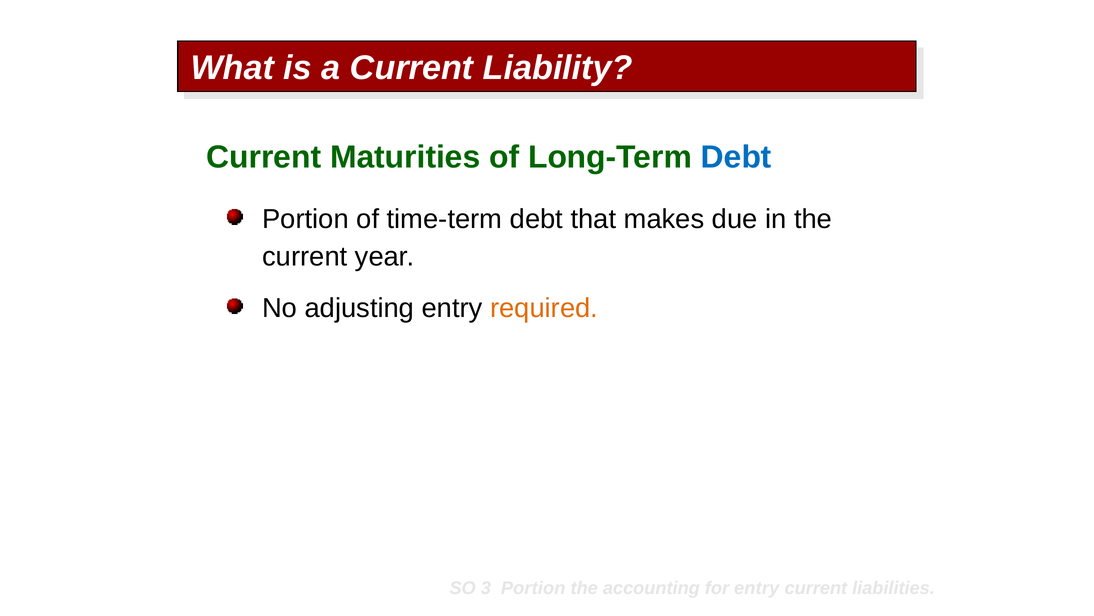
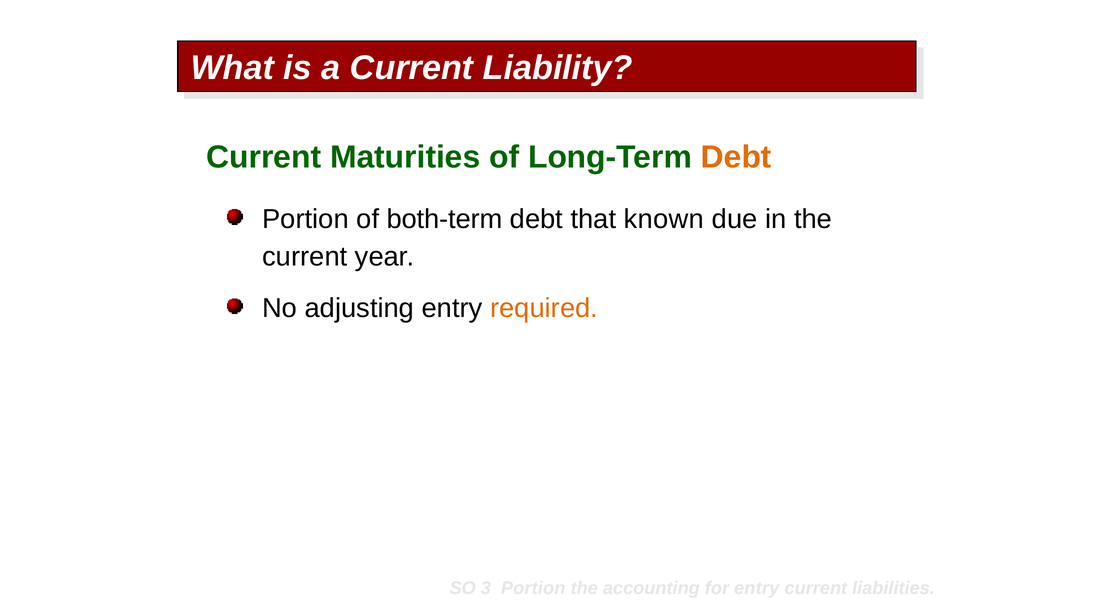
Debt colour: blue -> orange (736, 157)
time-term: time-term -> both-term (445, 219)
makes: makes -> known (664, 219)
